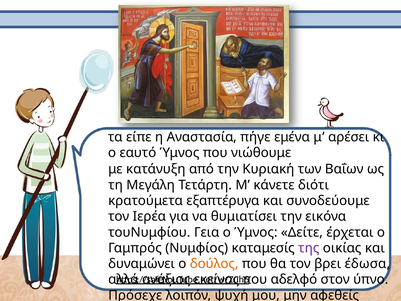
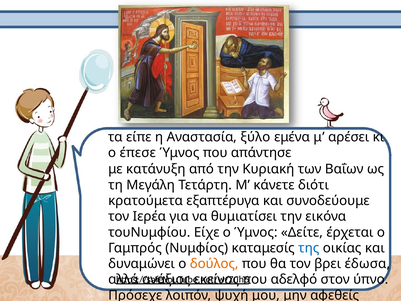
πήγε: πήγε -> ξύλο (255, 137)
εαυτό: εαυτό -> έπεσε (138, 153)
νιώθουμε: νιώθουμε -> απάντησε (261, 153)
Γεια: Γεια -> Είχε (207, 232)
της colour: purple -> blue (309, 248)
